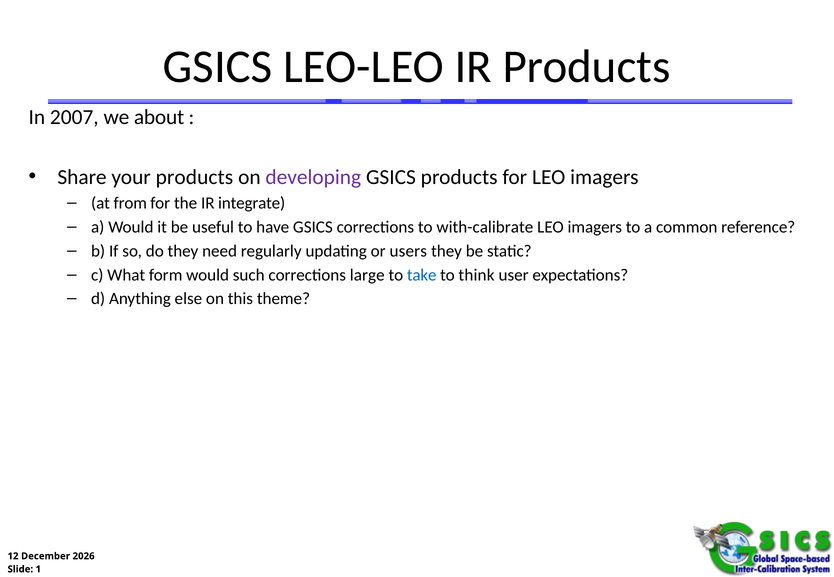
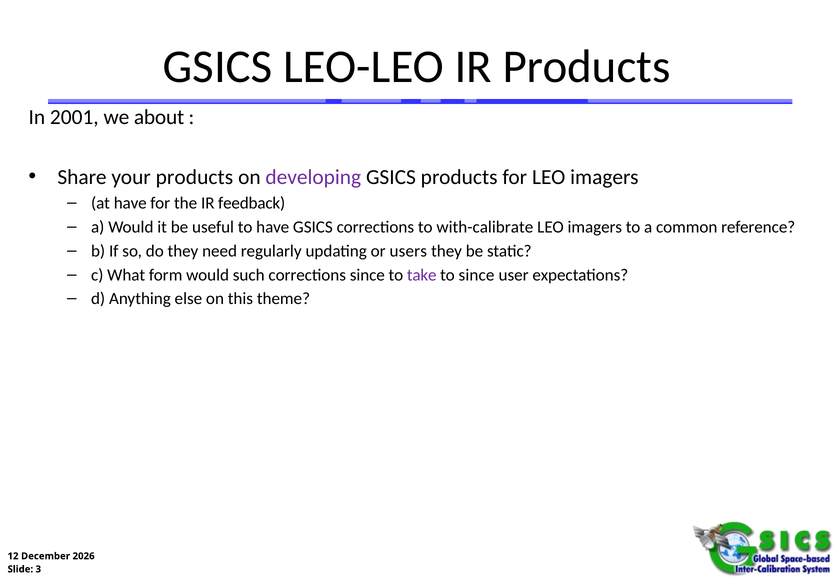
2007: 2007 -> 2001 (74, 117)
at from: from -> have (130, 203)
integrate: integrate -> feedback (252, 203)
corrections large: large -> since (367, 275)
take colour: blue -> purple (422, 275)
to think: think -> since (477, 275)
1: 1 -> 3 (38, 570)
